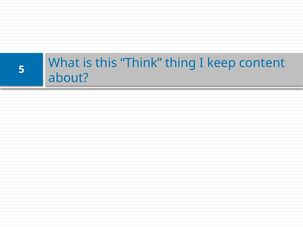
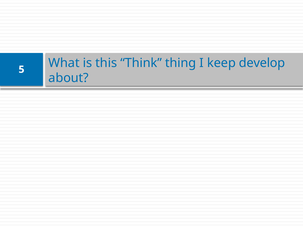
content: content -> develop (262, 63)
